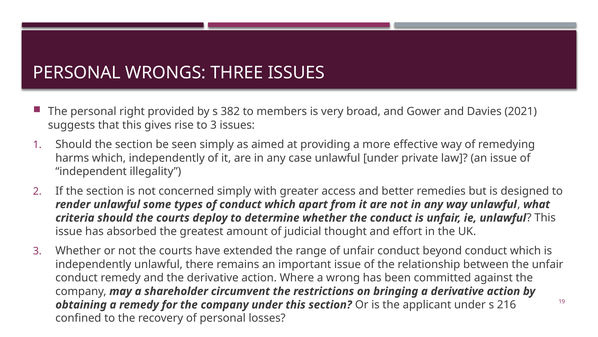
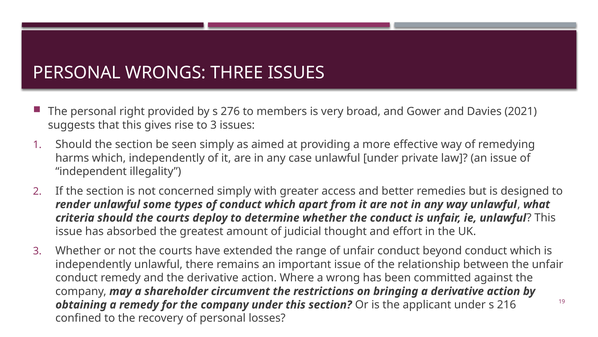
382: 382 -> 276 (230, 111)
